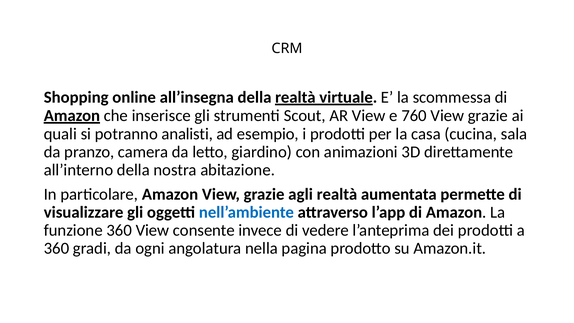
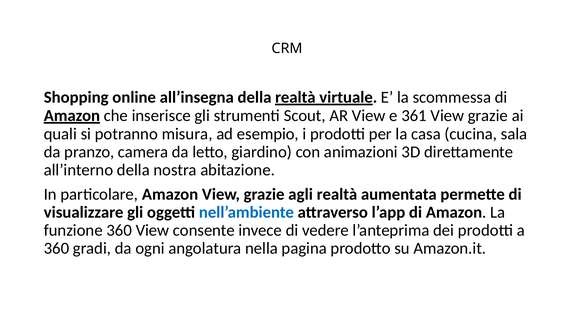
760: 760 -> 361 (414, 116)
analisti: analisti -> misura (187, 134)
